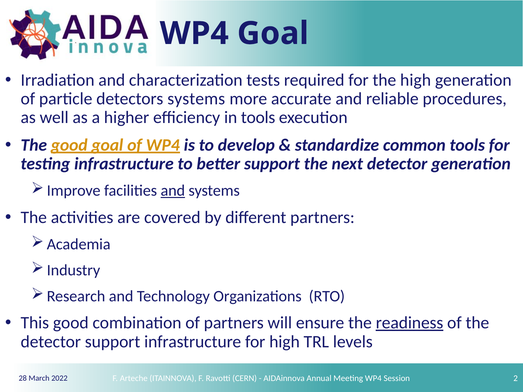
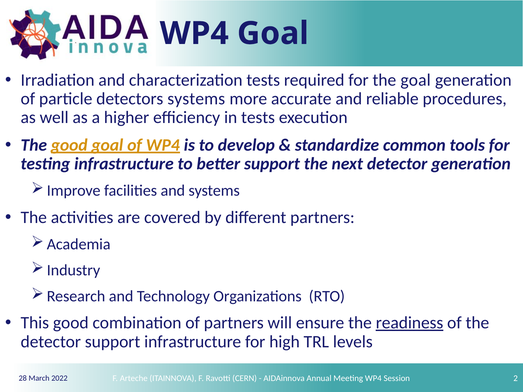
the high: high -> goal (416, 80)
in tools: tools -> tests (258, 118)
and underline: present -> none (173, 191)
